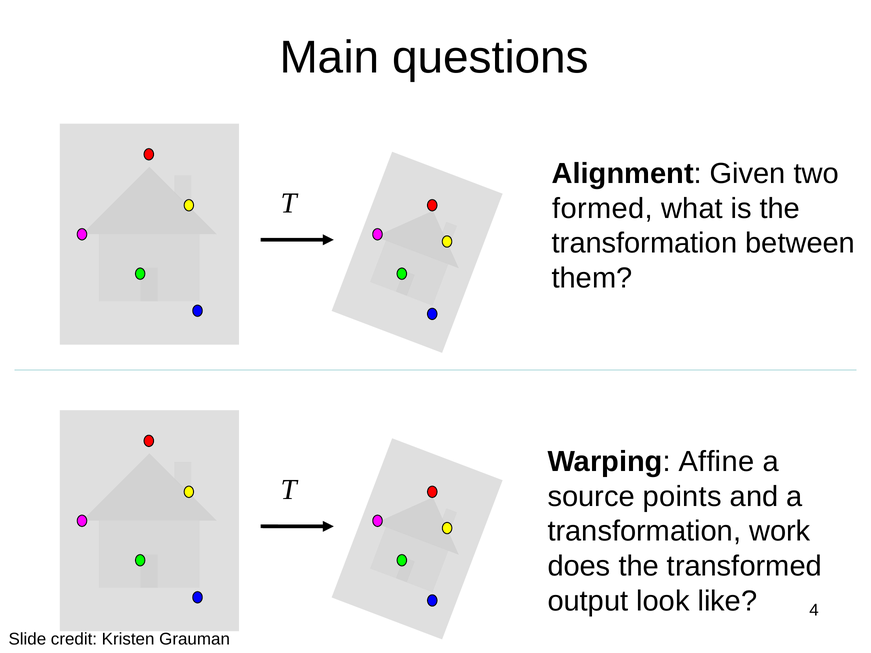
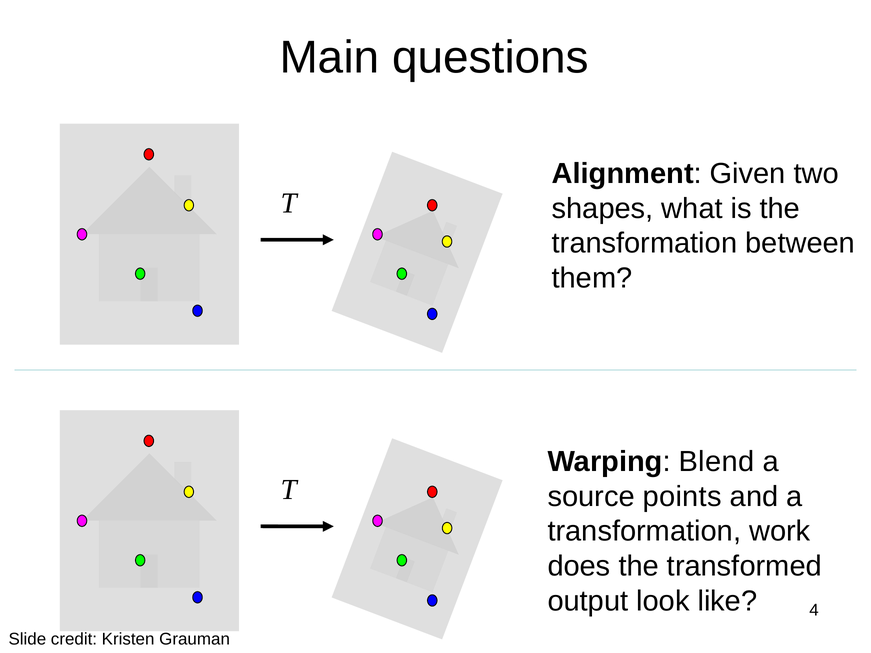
formed: formed -> shapes (603, 209)
Affine: Affine -> Blend (716, 462)
